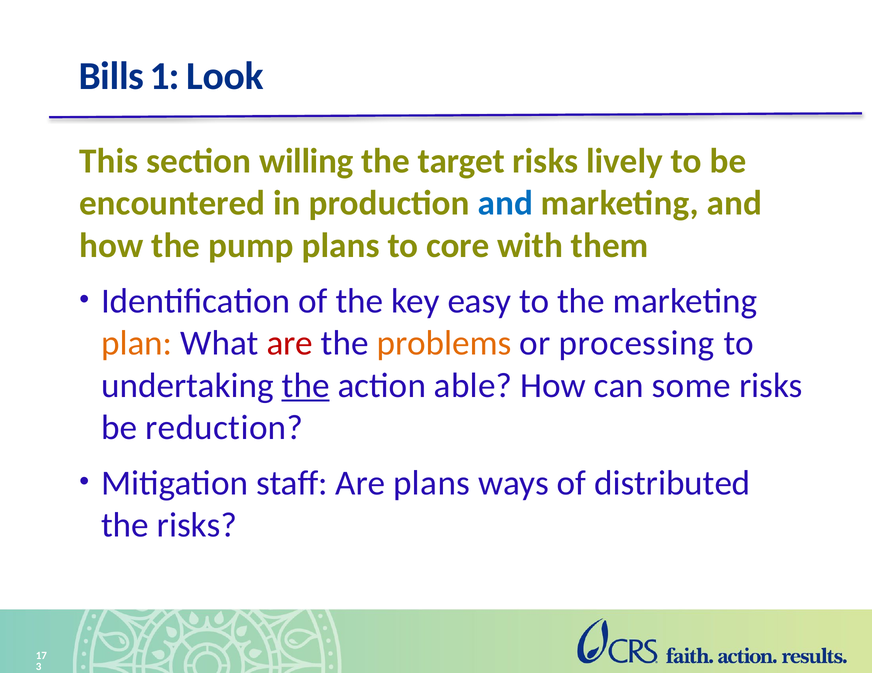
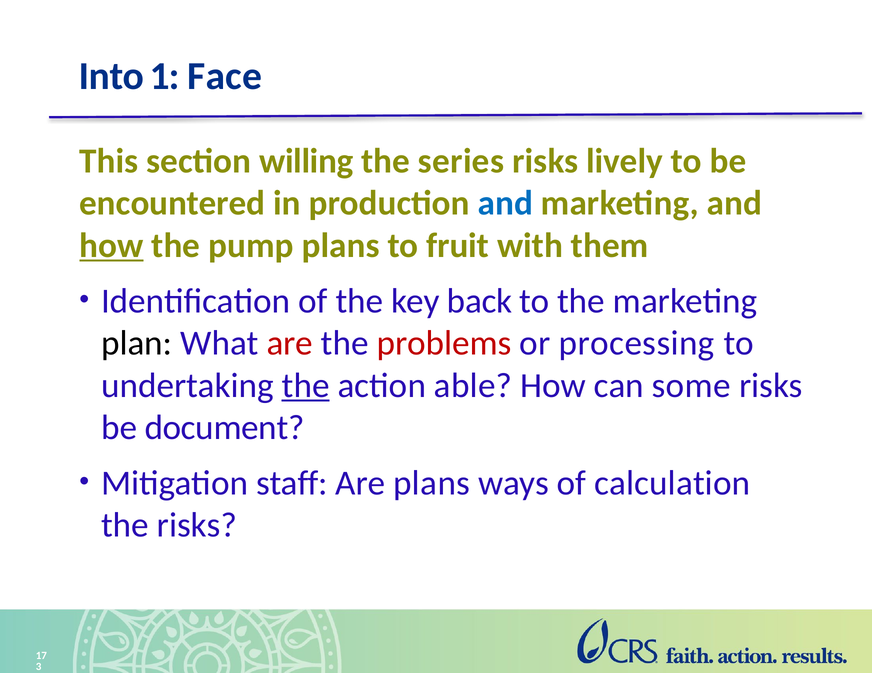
Bills: Bills -> Into (111, 76)
Look: Look -> Face (225, 76)
target: target -> series (461, 161)
how underline: none -> present (111, 246)
core: core -> fruit (458, 246)
easy: easy -> back (480, 301)
plan colour: orange -> black (137, 344)
problems colour: orange -> red (444, 344)
reduction: reduction -> document (224, 428)
distributed: distributed -> calculation (672, 484)
